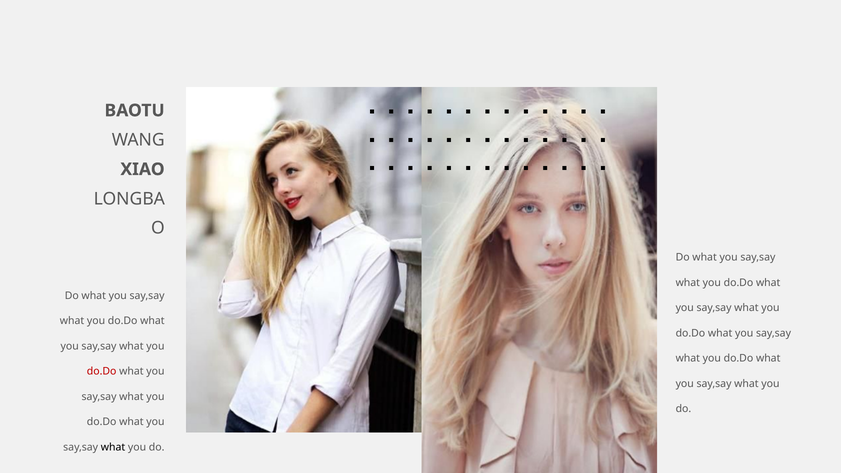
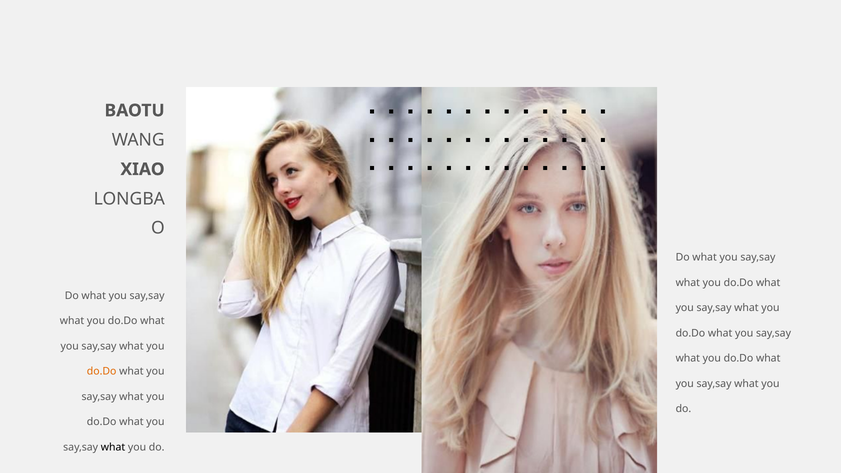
do.Do colour: red -> orange (102, 371)
